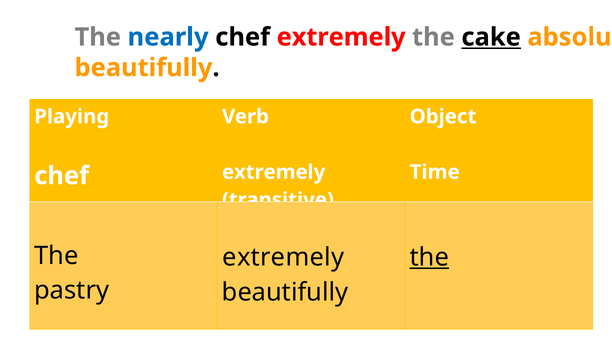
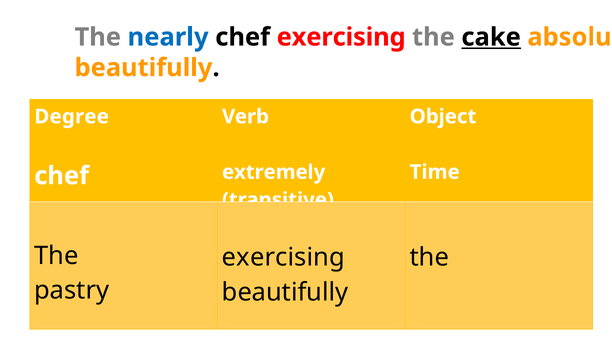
chef extremely: extremely -> exercising (341, 37)
Playing: Playing -> Degree (72, 117)
extremely: extremely -> exercising (283, 258)
the underline: present -> none (429, 258)
